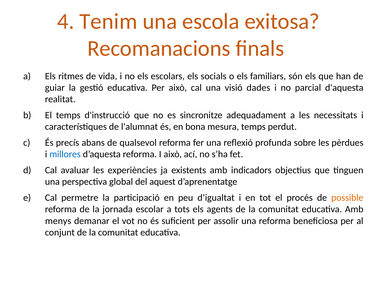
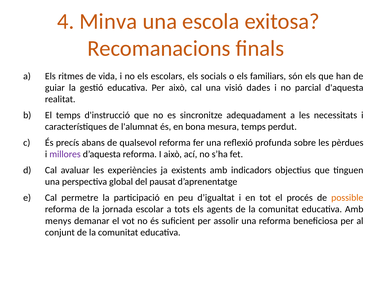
Tenim: Tenim -> Minva (108, 21)
millores colour: blue -> purple (65, 154)
aquest: aquest -> pausat (162, 182)
